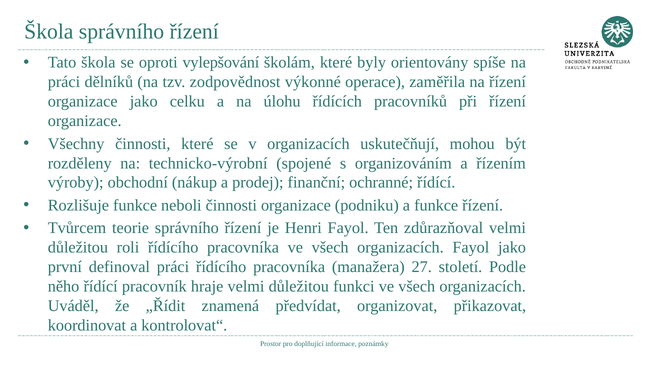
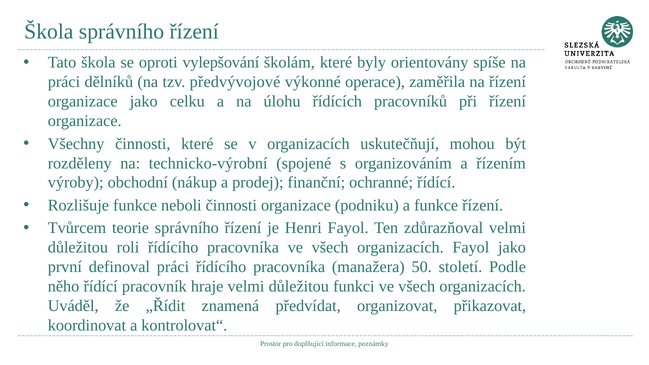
zodpovědnost: zodpovědnost -> předvývojové (235, 82)
27: 27 -> 50 (422, 267)
